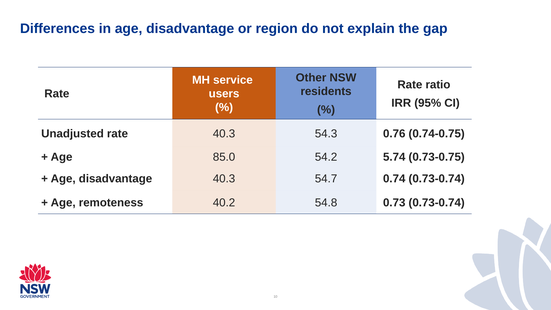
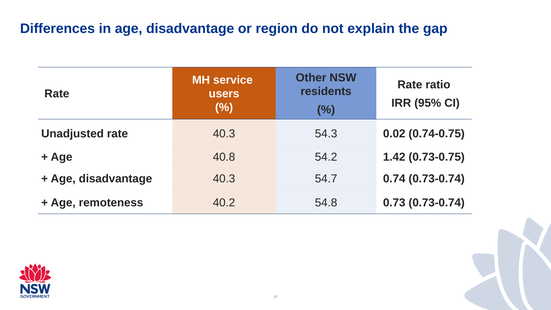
0.76: 0.76 -> 0.02 (394, 134)
85.0: 85.0 -> 40.8 (224, 157)
5.74: 5.74 -> 1.42 (394, 157)
